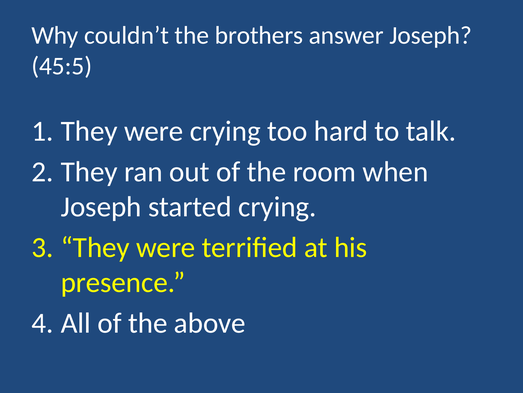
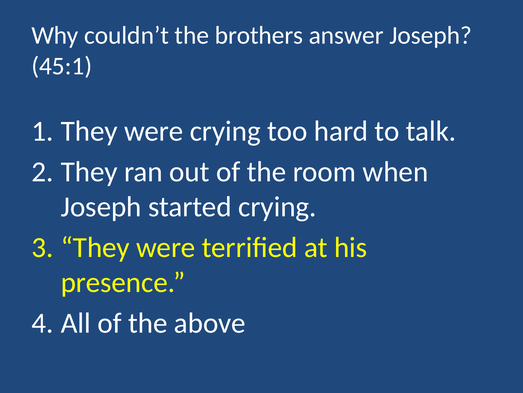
45:5: 45:5 -> 45:1 (62, 66)
